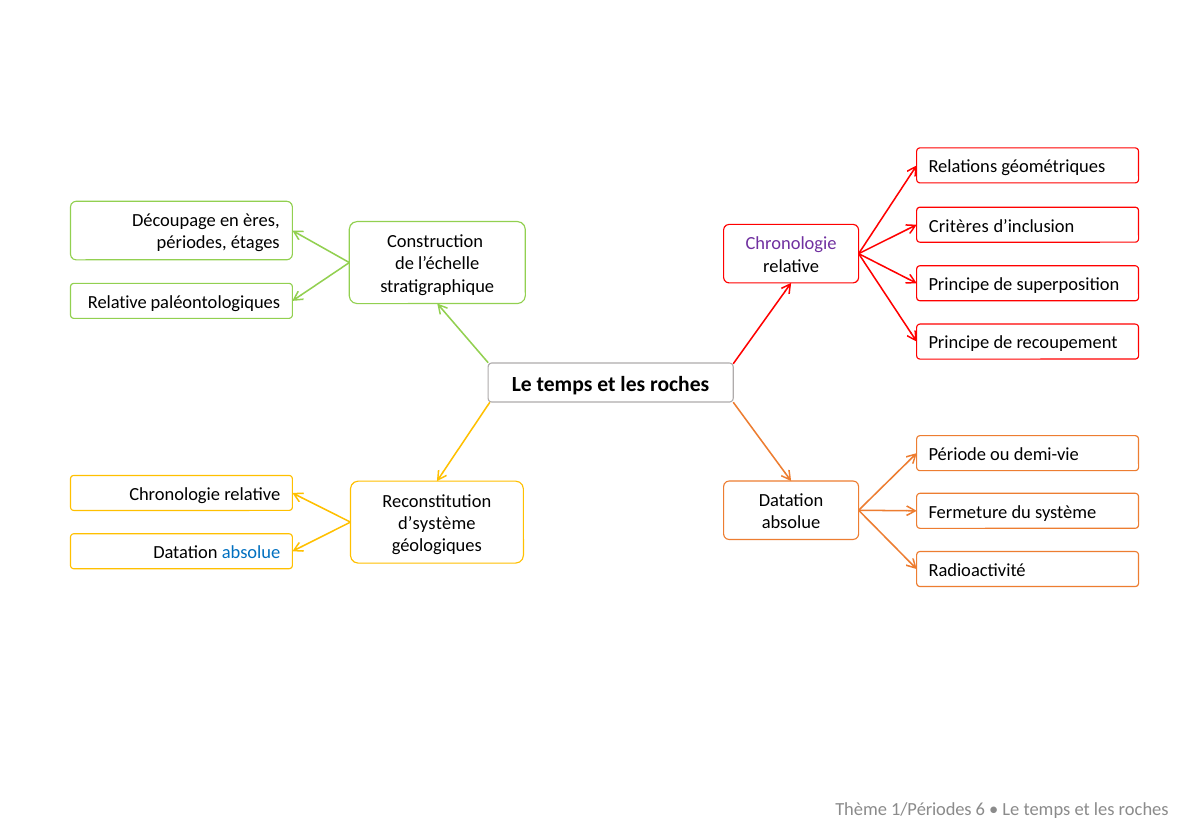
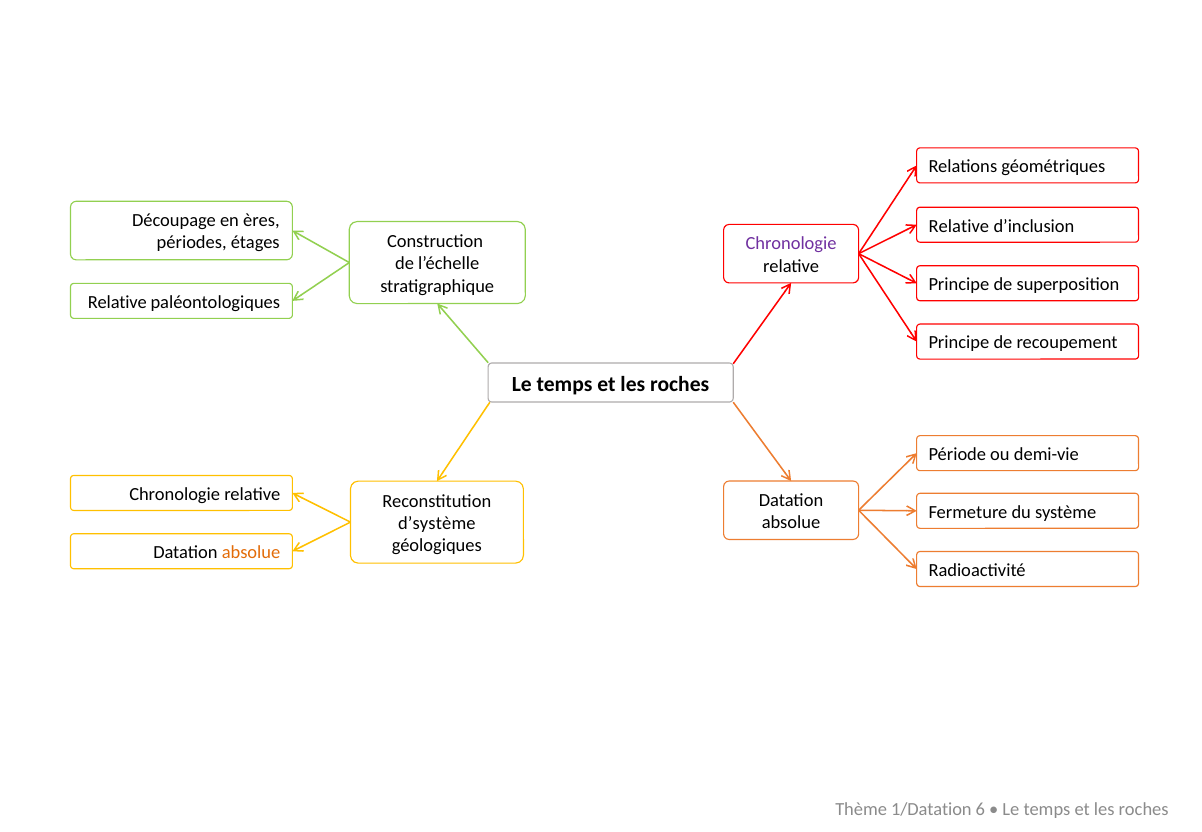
Critères: Critères -> Relative (959, 226)
absolue colour: blue -> orange (251, 553)
1/Périodes: 1/Périodes -> 1/Datation (931, 810)
